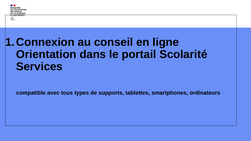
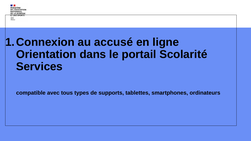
conseil: conseil -> accusé (114, 42)
